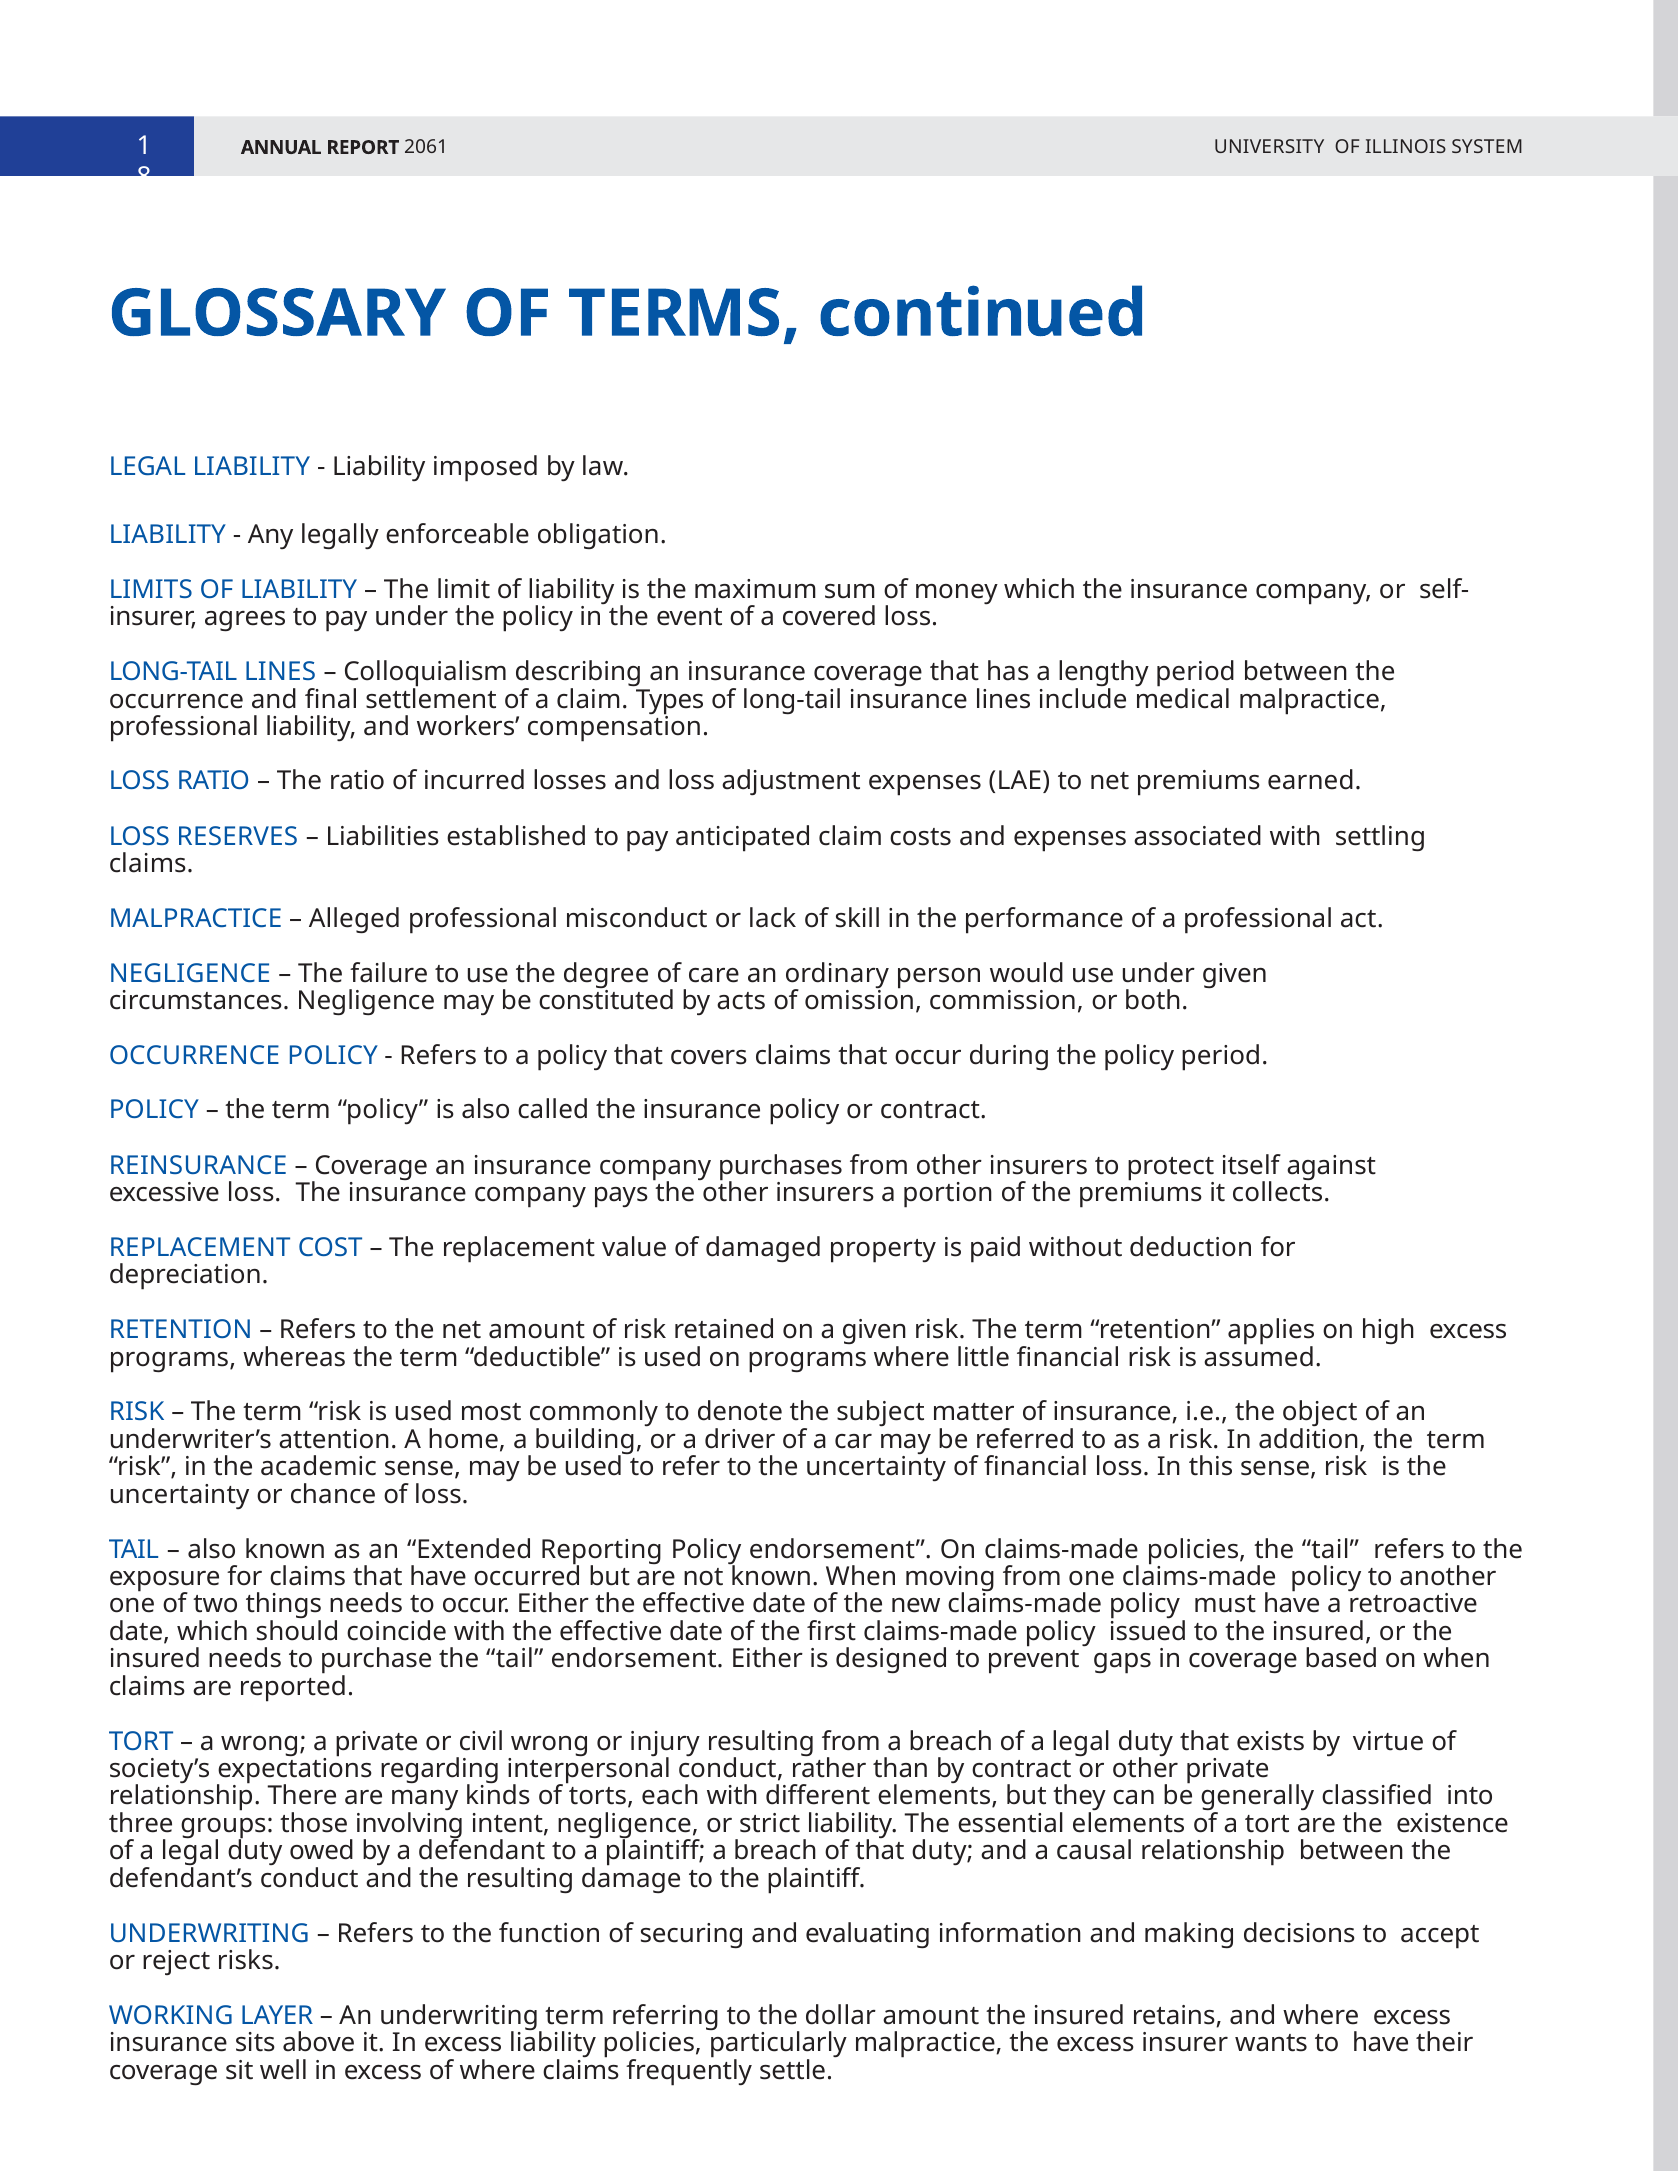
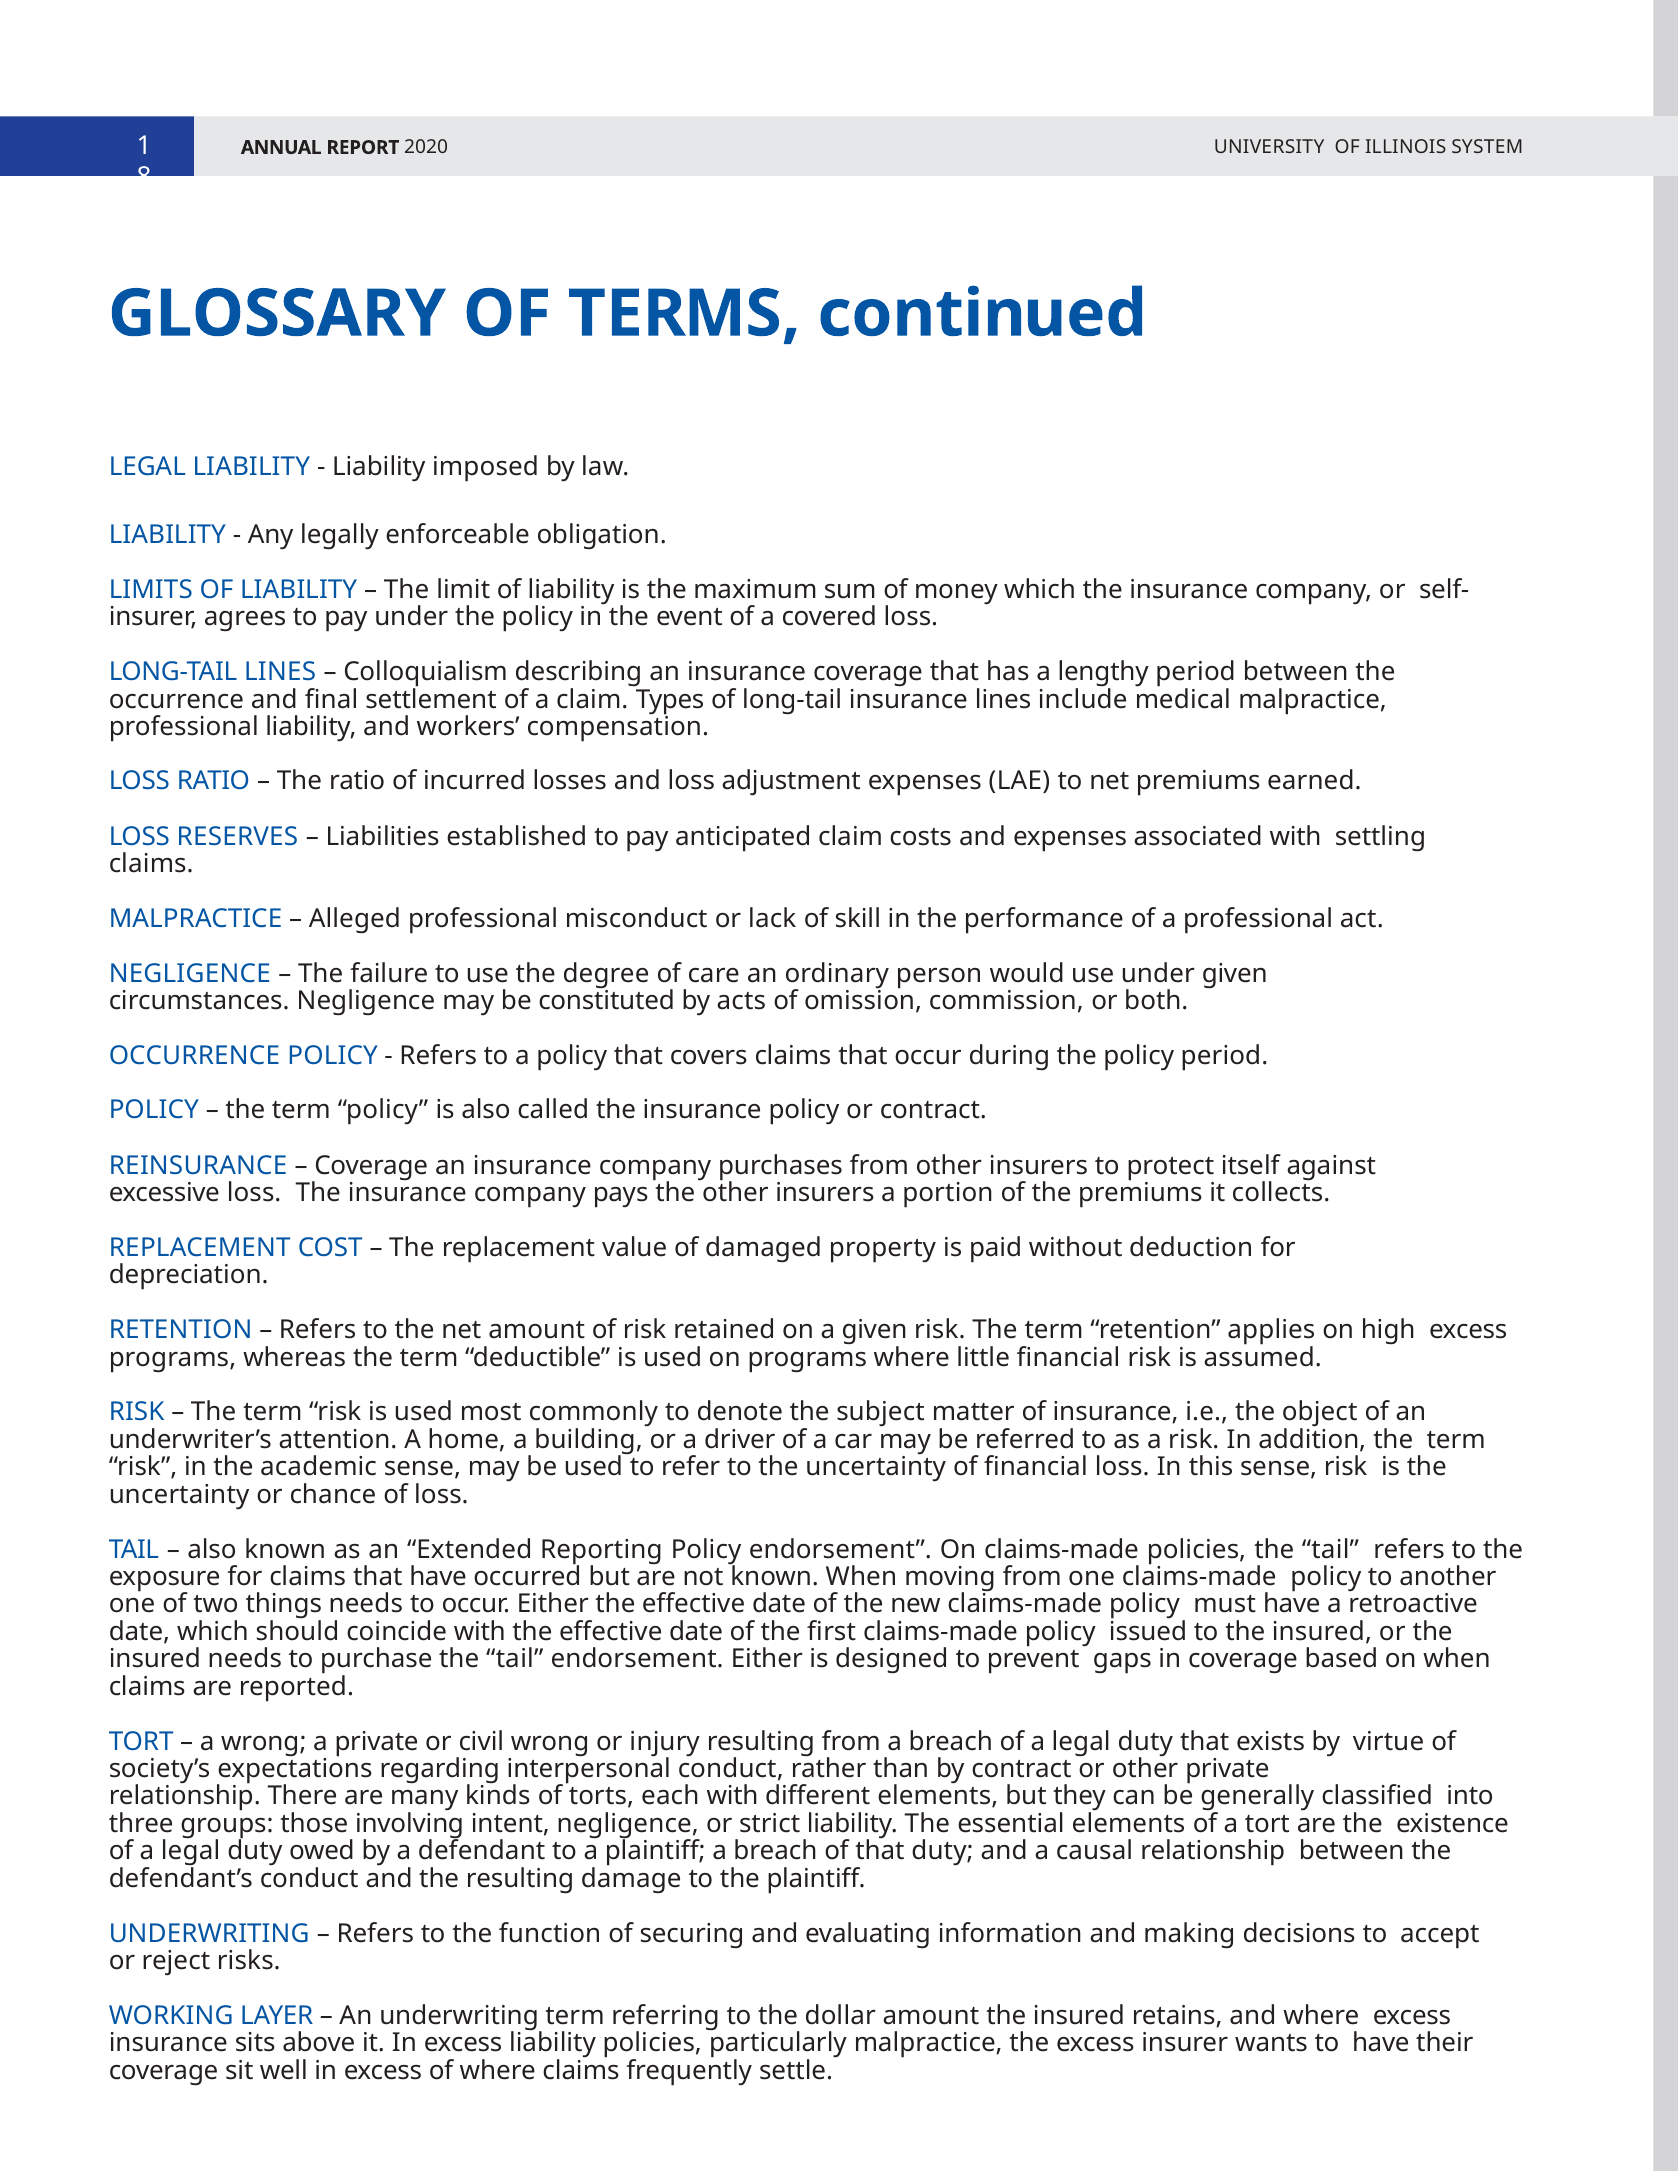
2061: 2061 -> 2020 (426, 148)
